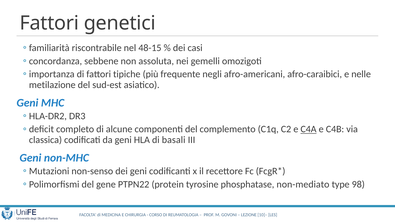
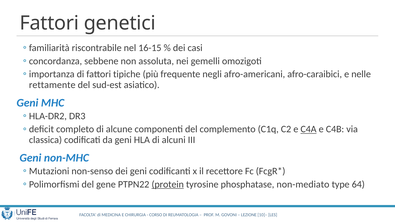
48-15: 48-15 -> 16-15 (150, 48)
metilazione: metilazione -> rettamente (52, 85)
basali: basali -> alcuni (174, 140)
protein underline: none -> present (168, 184)
98: 98 -> 64 (358, 184)
